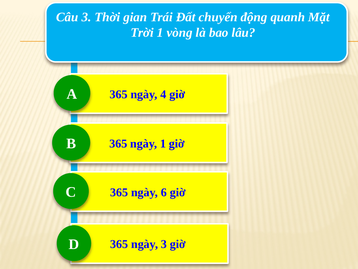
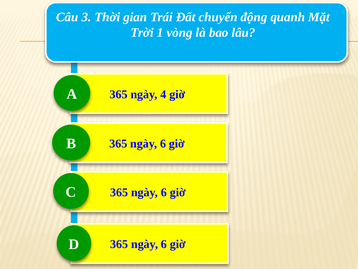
1: 1 -> 6 (163, 143)
3: 3 -> 6 (164, 244)
